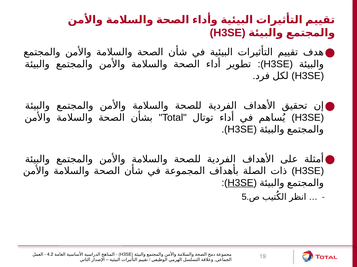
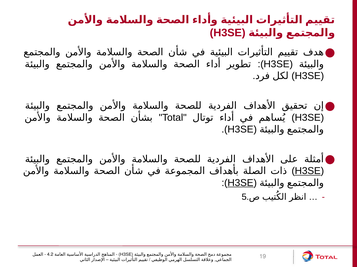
H3SE underline: none -> present (308, 171)
